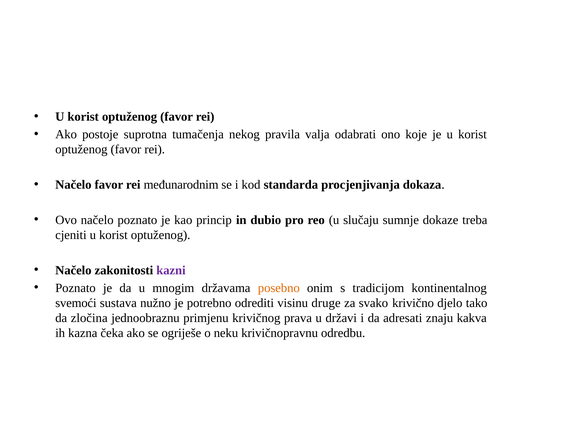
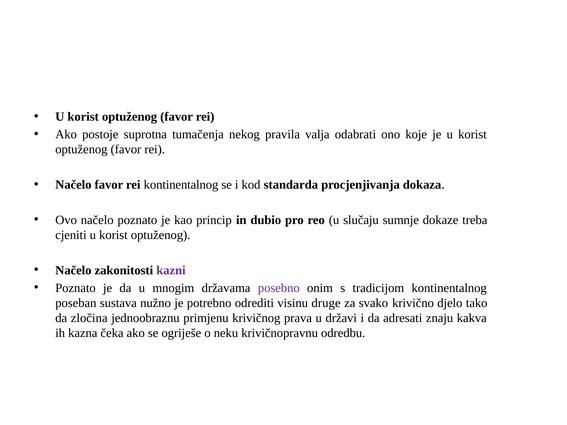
rei međunarodnim: međunarodnim -> kontinentalnog (181, 185)
posebno colour: orange -> purple (279, 288)
svemoći: svemoći -> poseban (76, 303)
